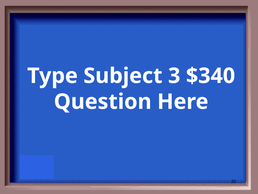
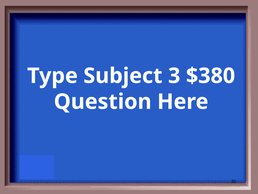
$340: $340 -> $380 (211, 76)
